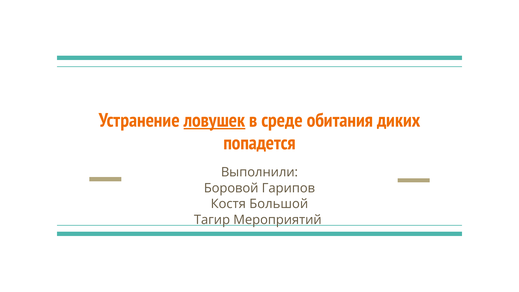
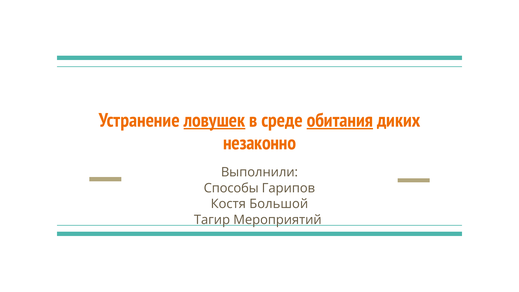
обитания underline: none -> present (340, 120)
попадется: попадется -> незаконно (260, 143)
Боровой: Боровой -> Способы (231, 188)
